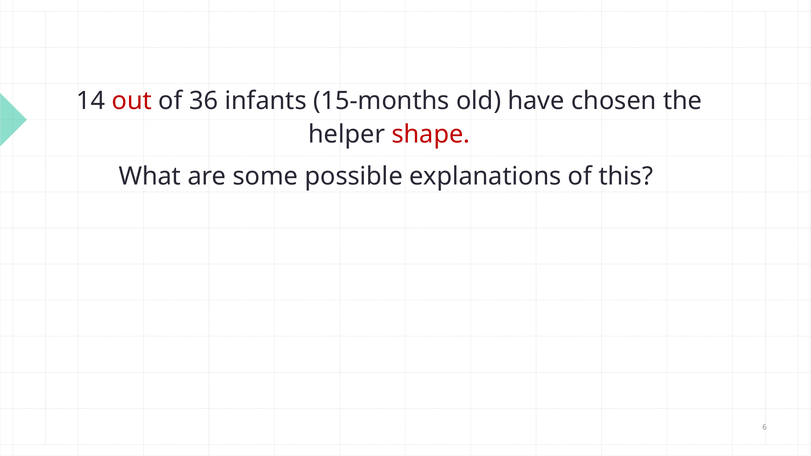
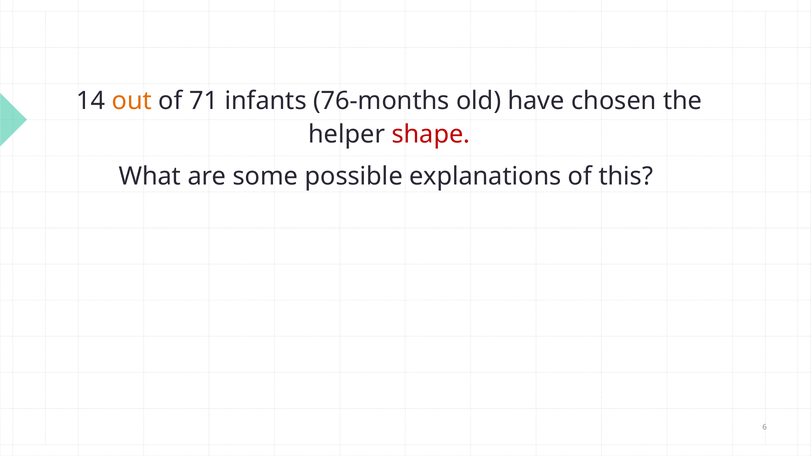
out colour: red -> orange (132, 101)
36: 36 -> 71 (204, 101)
15-months: 15-months -> 76-months (381, 101)
